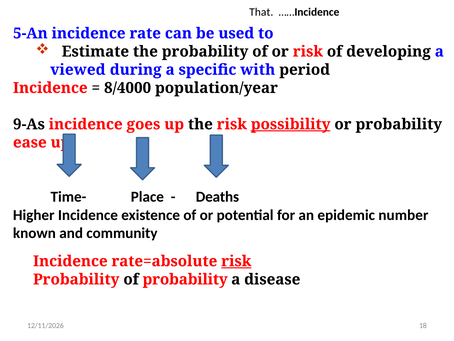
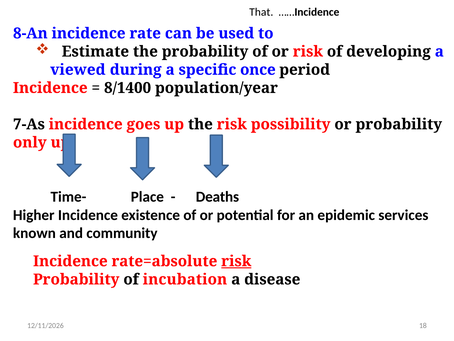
5-An: 5-An -> 8-An (30, 33)
with: with -> once (258, 70)
8/4000: 8/4000 -> 8/1400 (128, 88)
9-As: 9-As -> 7-As (29, 124)
possibility underline: present -> none (291, 124)
ease: ease -> only (30, 142)
number: number -> services (403, 215)
of probability: probability -> incubation (185, 279)
